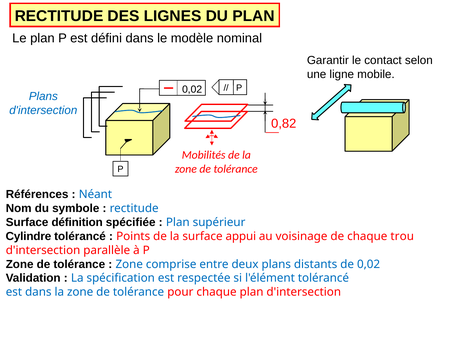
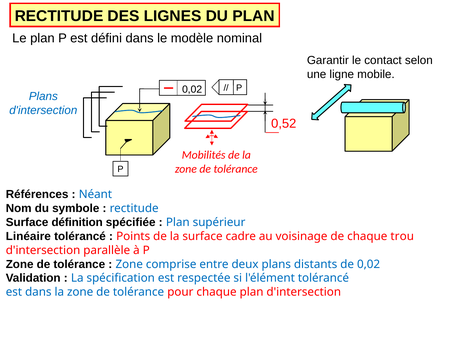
0,82: 0,82 -> 0,52 (284, 123)
Cylindre: Cylindre -> Linéaire (28, 236)
appui: appui -> cadre (241, 236)
